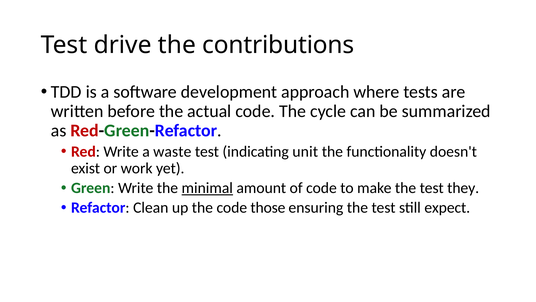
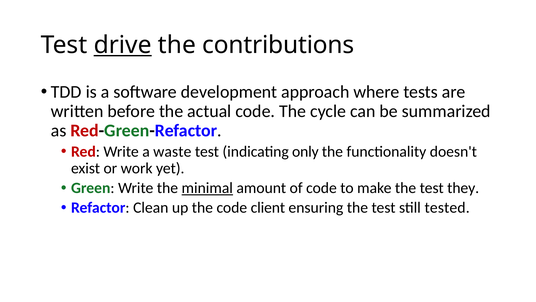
drive underline: none -> present (123, 45)
unit: unit -> only (305, 151)
those: those -> client (268, 207)
expect: expect -> tested (447, 207)
